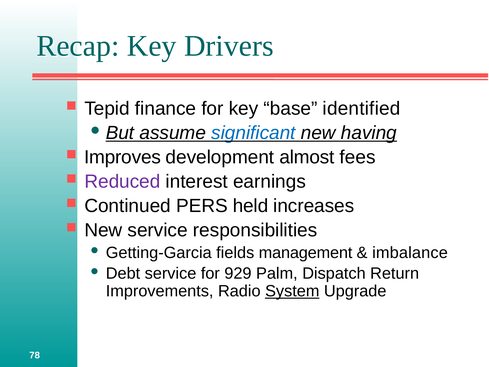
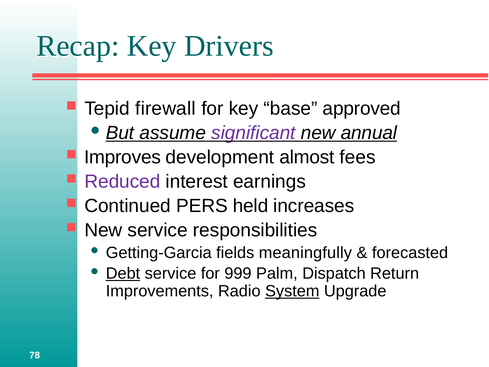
finance: finance -> firewall (165, 108)
identified: identified -> approved (362, 108)
significant colour: blue -> purple (253, 133)
having: having -> annual (369, 133)
management: management -> meaningfully (305, 252)
imbalance: imbalance -> forecasted (410, 252)
Debt underline: none -> present (123, 273)
929: 929 -> 999 (238, 273)
